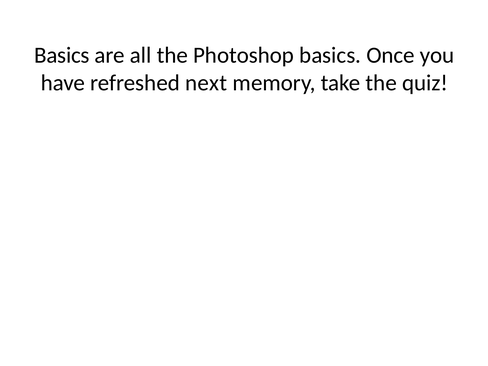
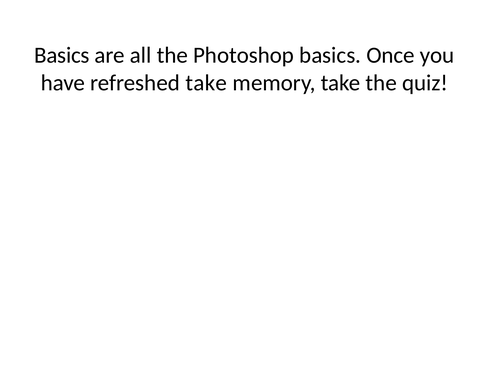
refreshed next: next -> take (206, 83)
